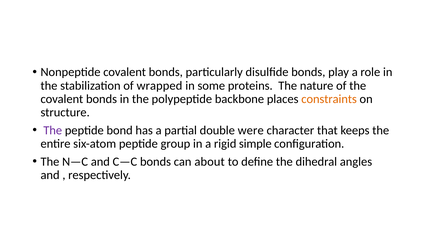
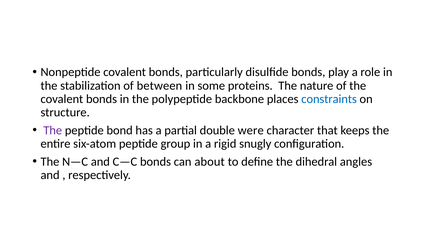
wrapped: wrapped -> between (159, 86)
constraints colour: orange -> blue (329, 99)
simple: simple -> snugly (255, 144)
